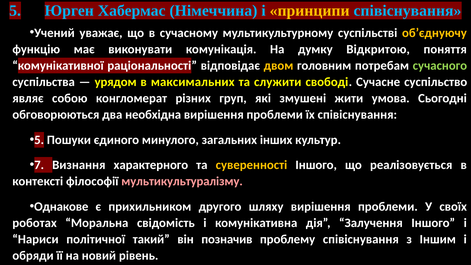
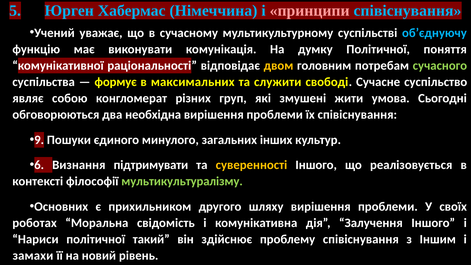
принципи colour: yellow -> pink (310, 11)
об’єднуючу colour: yellow -> light blue (434, 33)
думку Відкритою: Відкритою -> Політичної (378, 49)
урядом: урядом -> формує (116, 82)
5: 5 -> 9 (39, 140)
7: 7 -> 6 (39, 165)
характерного: характерного -> підтримувати (151, 165)
мультикультуралізму colour: pink -> light green (182, 181)
Однакове: Однакове -> Основних (61, 207)
позначив: позначив -> здійснює (227, 239)
обряди: обряди -> замахи (33, 256)
